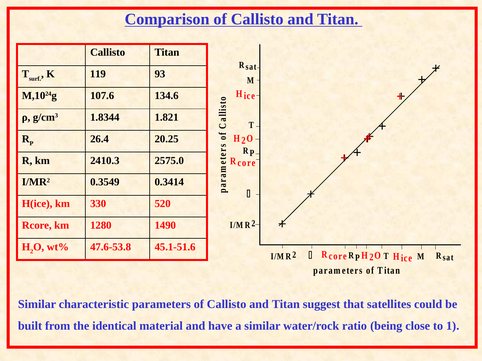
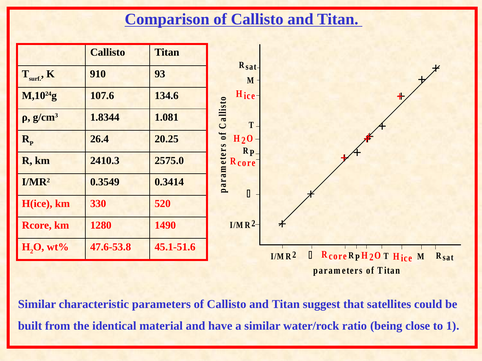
119: 119 -> 910 (98, 74)
1.821: 1.821 -> 1.081 (167, 117)
